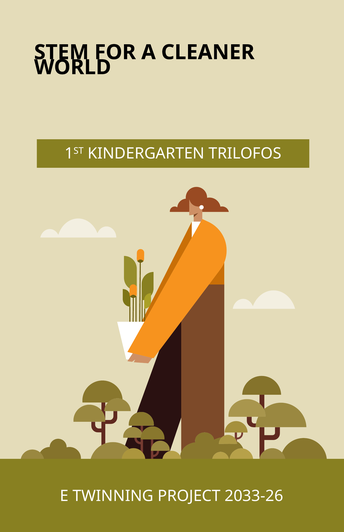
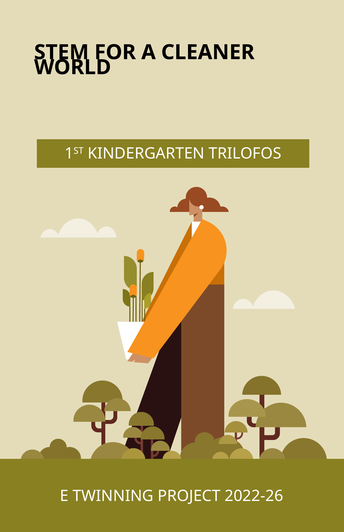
2033-26: 2033-26 -> 2022-26 (254, 496)
